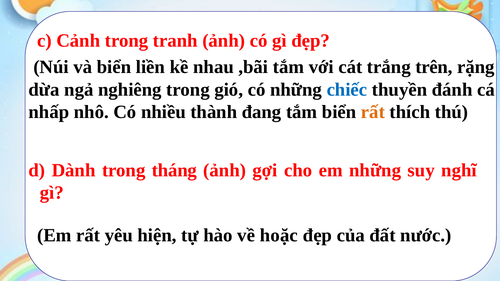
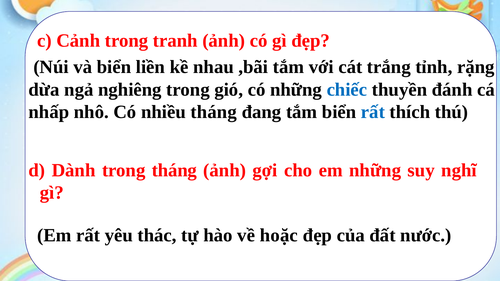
trên: trên -> tỉnh (434, 67)
nhiều thành: thành -> tháng (214, 112)
rất colour: orange -> blue (373, 112)
hiện: hiện -> thác (157, 235)
